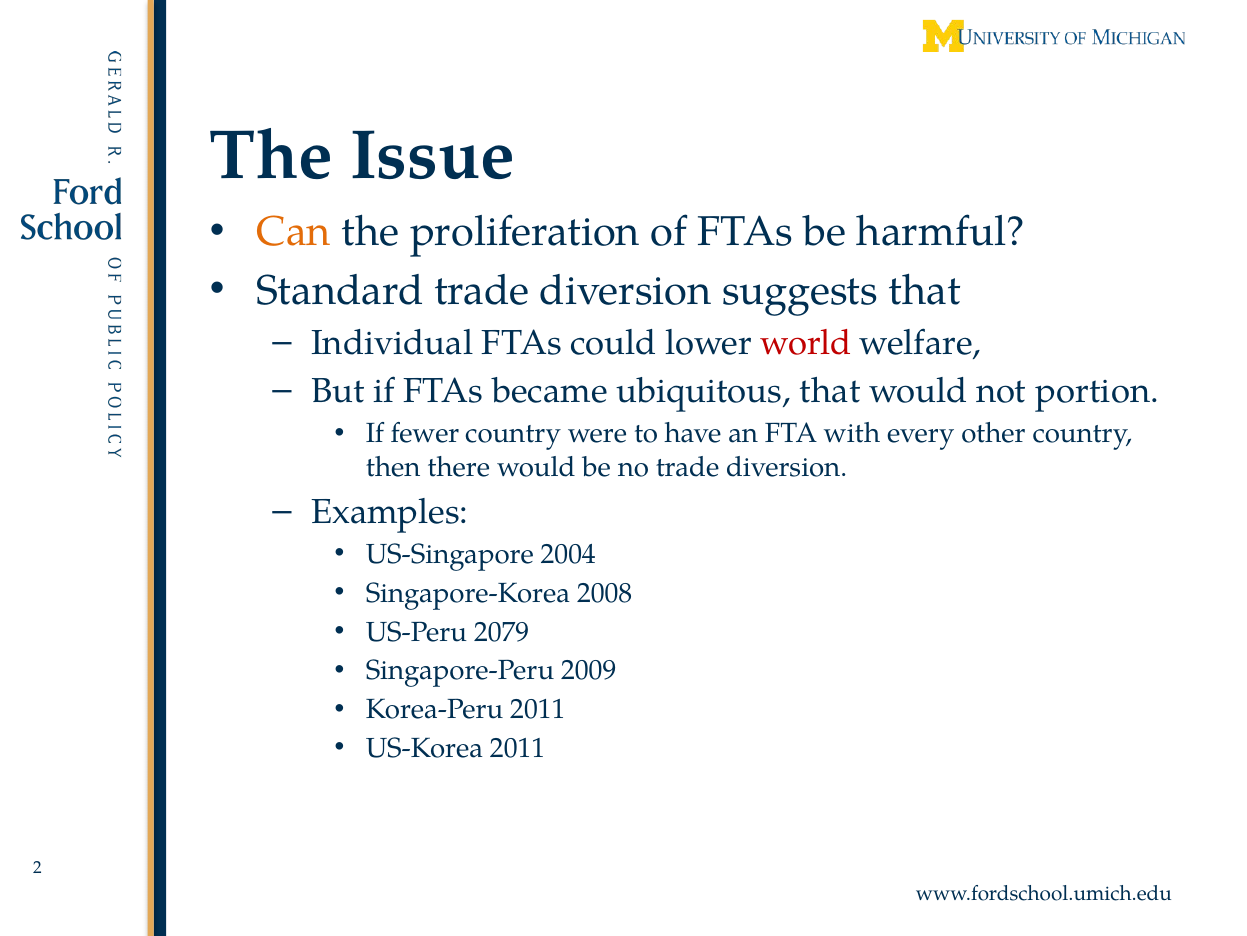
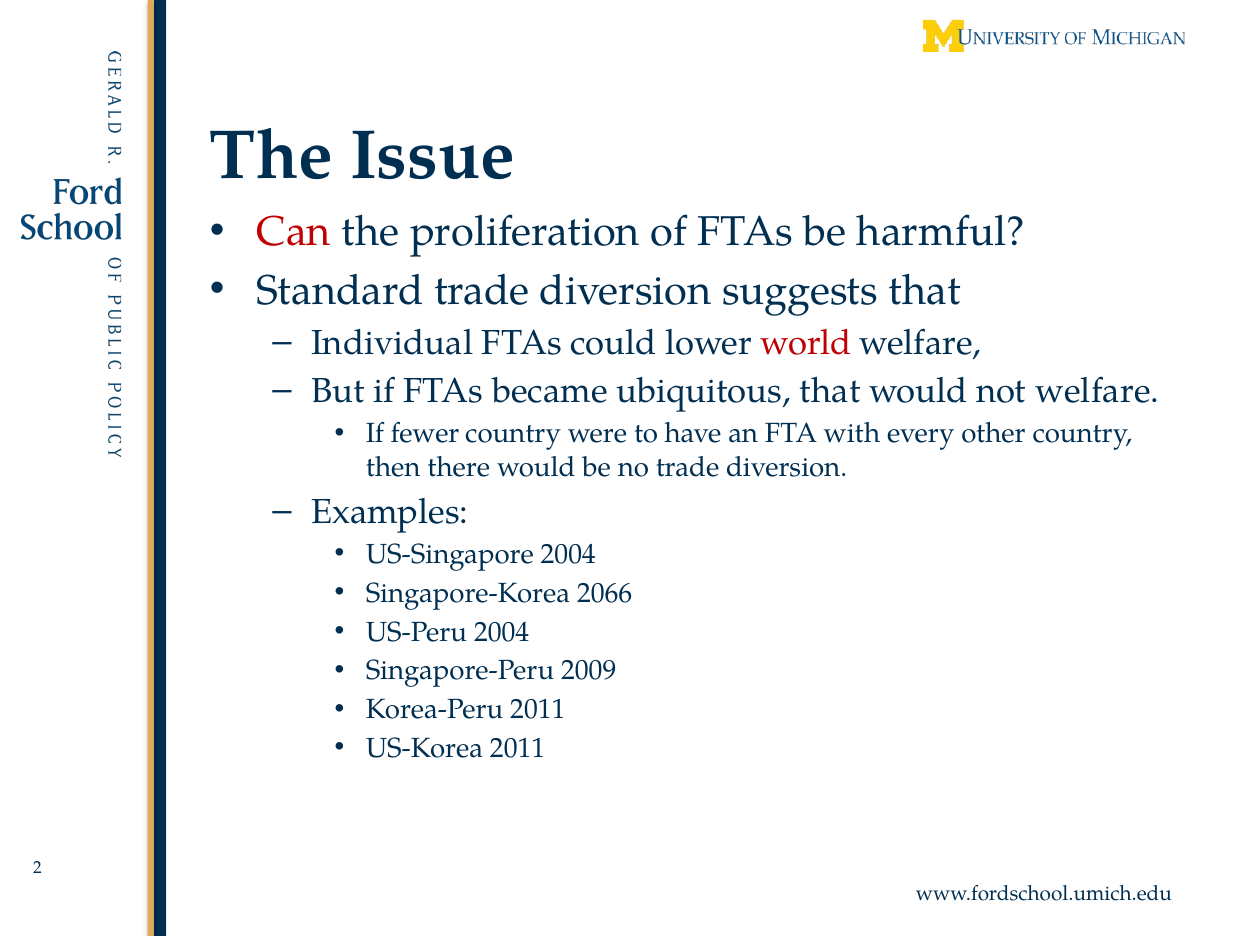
Can colour: orange -> red (294, 232)
not portion: portion -> welfare (1097, 391)
2008: 2008 -> 2066 (605, 593)
US-Peru 2079: 2079 -> 2004 (502, 631)
